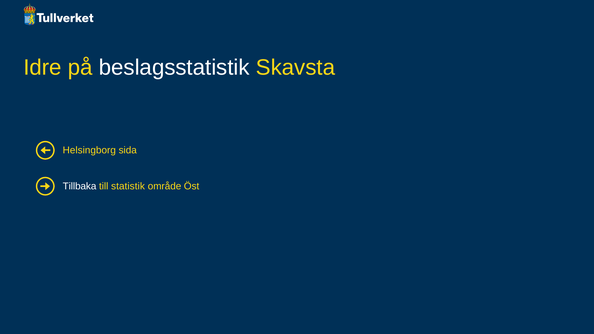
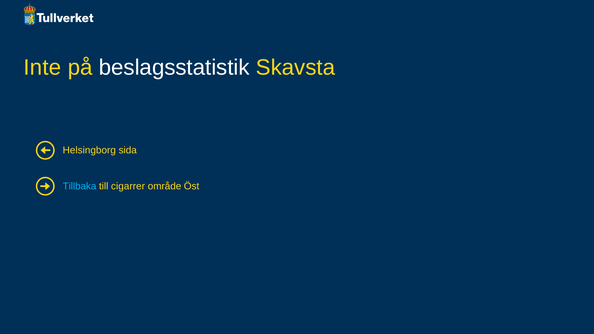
Idre: Idre -> Inte (42, 67)
Tillbaka colour: white -> light blue (80, 186)
statistik: statistik -> cigarrer (128, 186)
